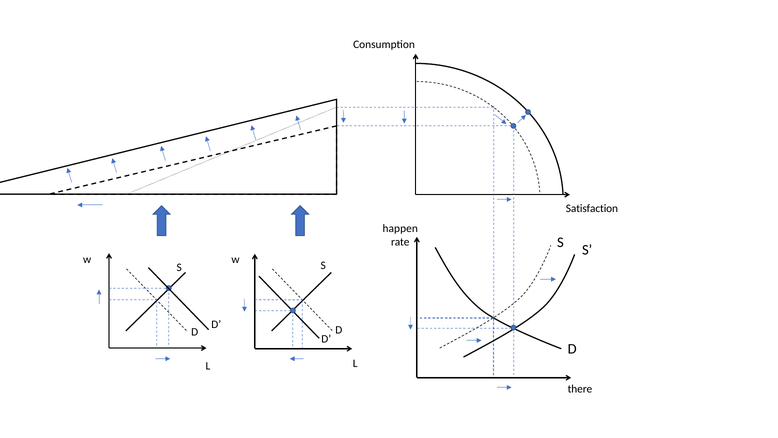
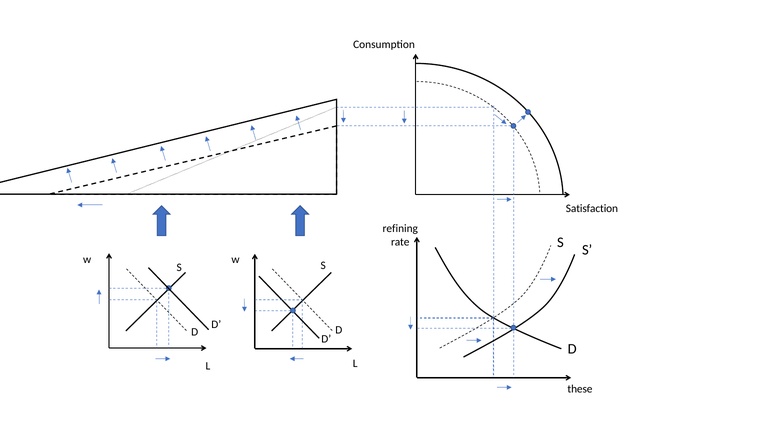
happen: happen -> refining (400, 228)
there: there -> these (580, 389)
